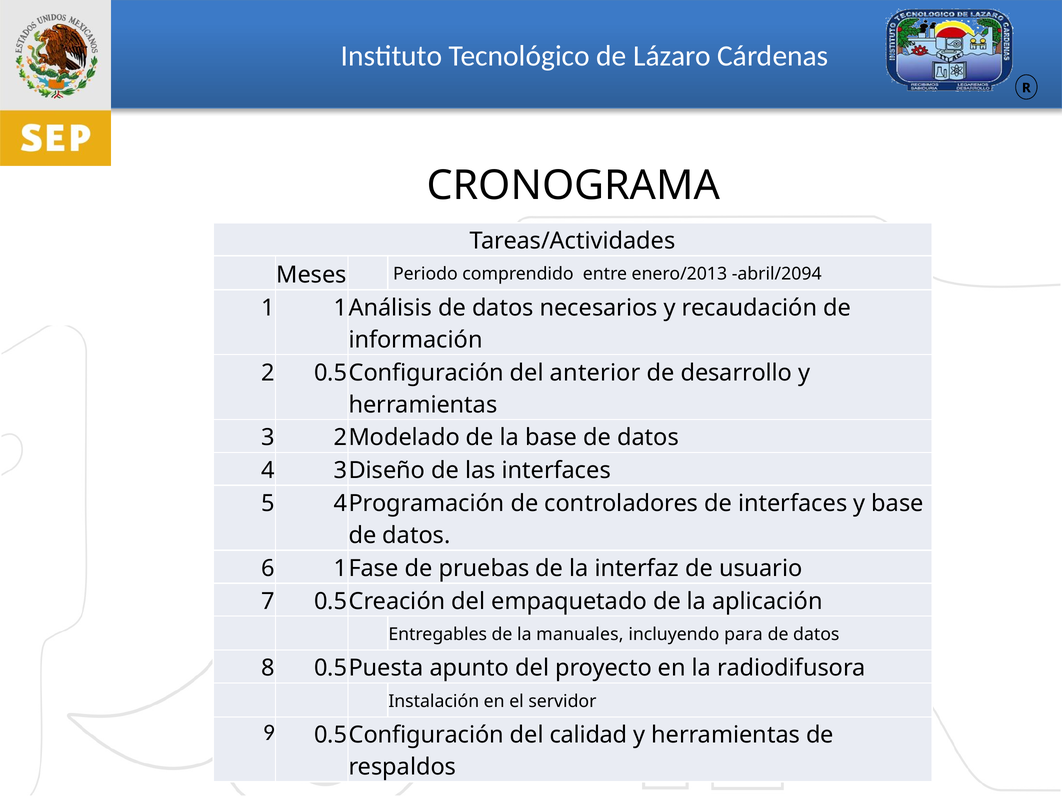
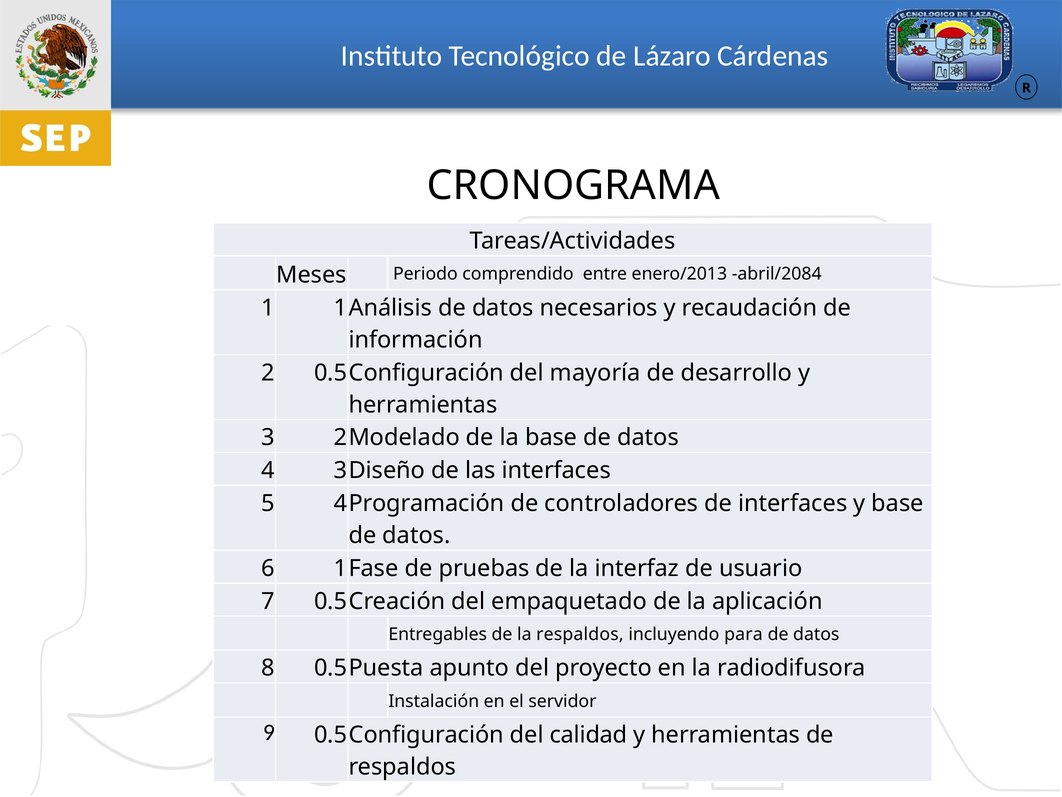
abril/2094: abril/2094 -> abril/2084 (777, 274)
anterior: anterior -> mayoría (595, 373)
la manuales: manuales -> respaldos (580, 634)
